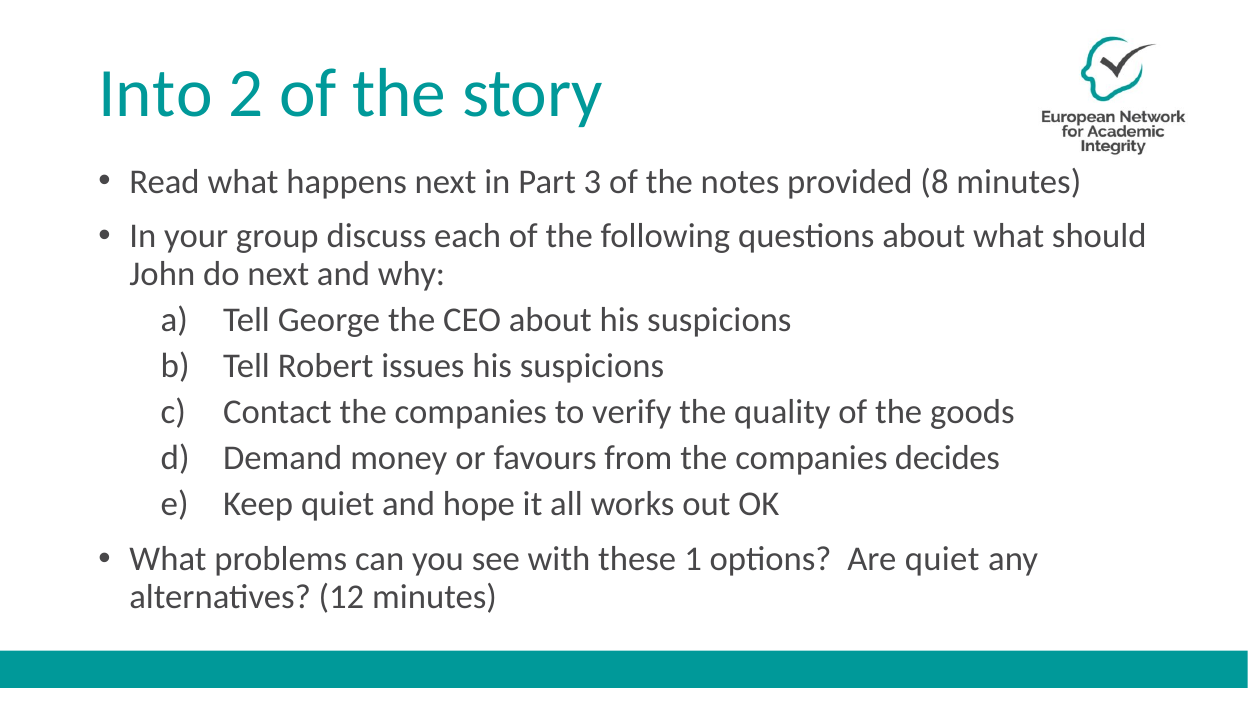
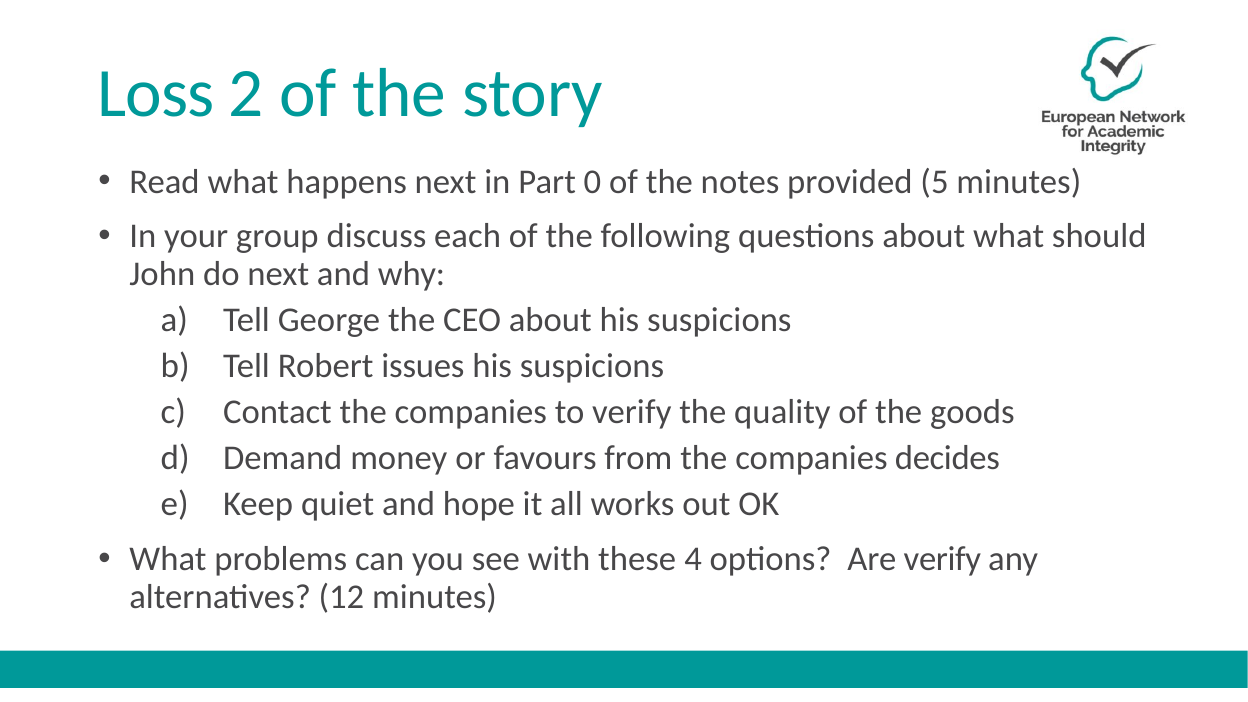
Into: Into -> Loss (156, 94)
3: 3 -> 0 (592, 182)
8: 8 -> 5 (935, 182)
1: 1 -> 4 (693, 559)
Are quiet: quiet -> verify (942, 559)
